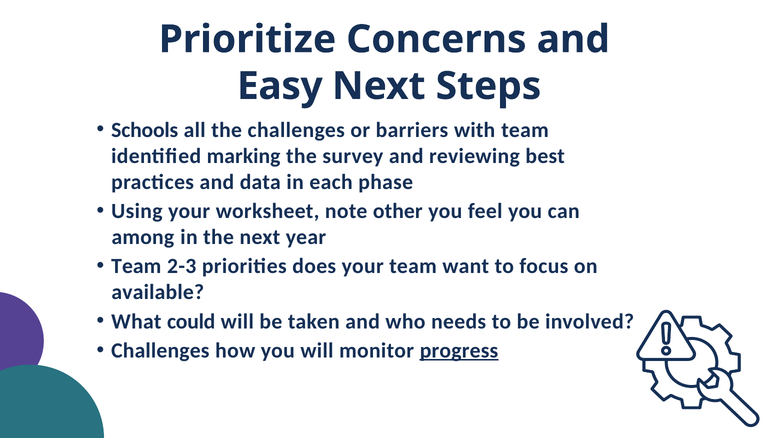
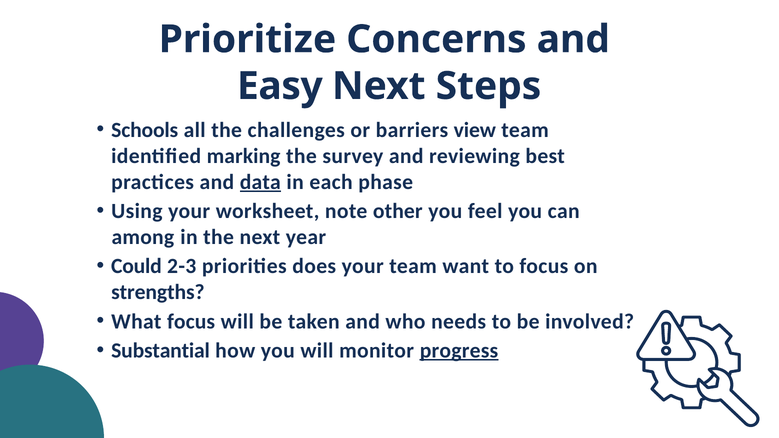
with: with -> view (475, 130)
data underline: none -> present (260, 182)
Team: Team -> Could (136, 266)
available: available -> strengths (158, 292)
What could: could -> focus (191, 322)
Challenges: Challenges -> Substantial (161, 351)
